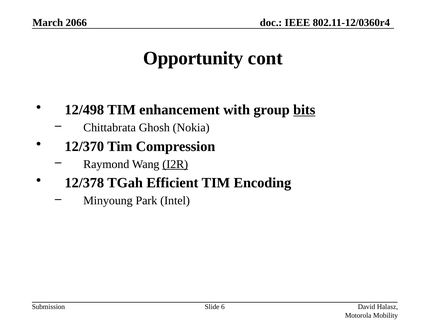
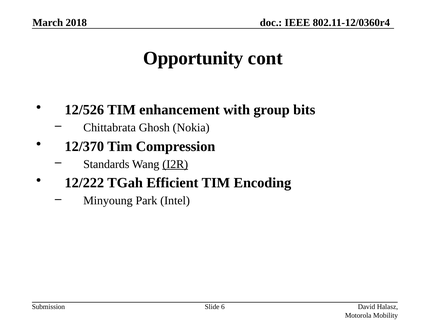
2066: 2066 -> 2018 (76, 23)
12/498: 12/498 -> 12/526 (84, 110)
bits underline: present -> none (304, 110)
Raymond: Raymond -> Standards (106, 164)
12/378: 12/378 -> 12/222 (84, 183)
